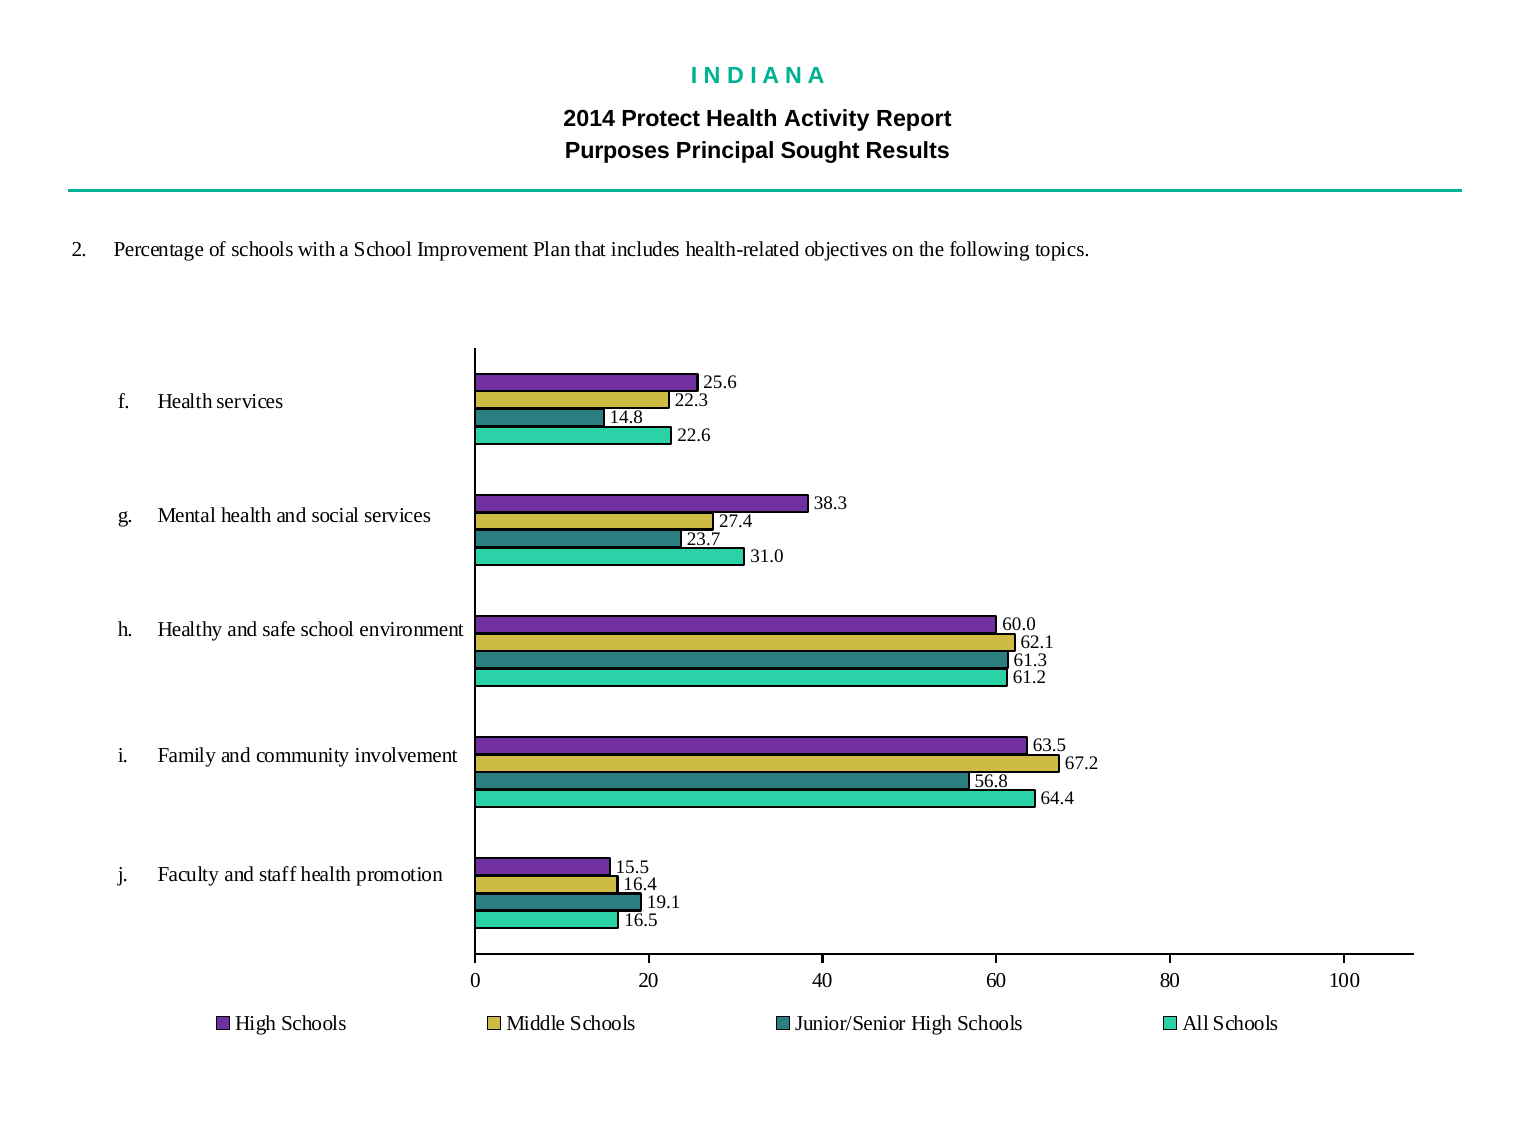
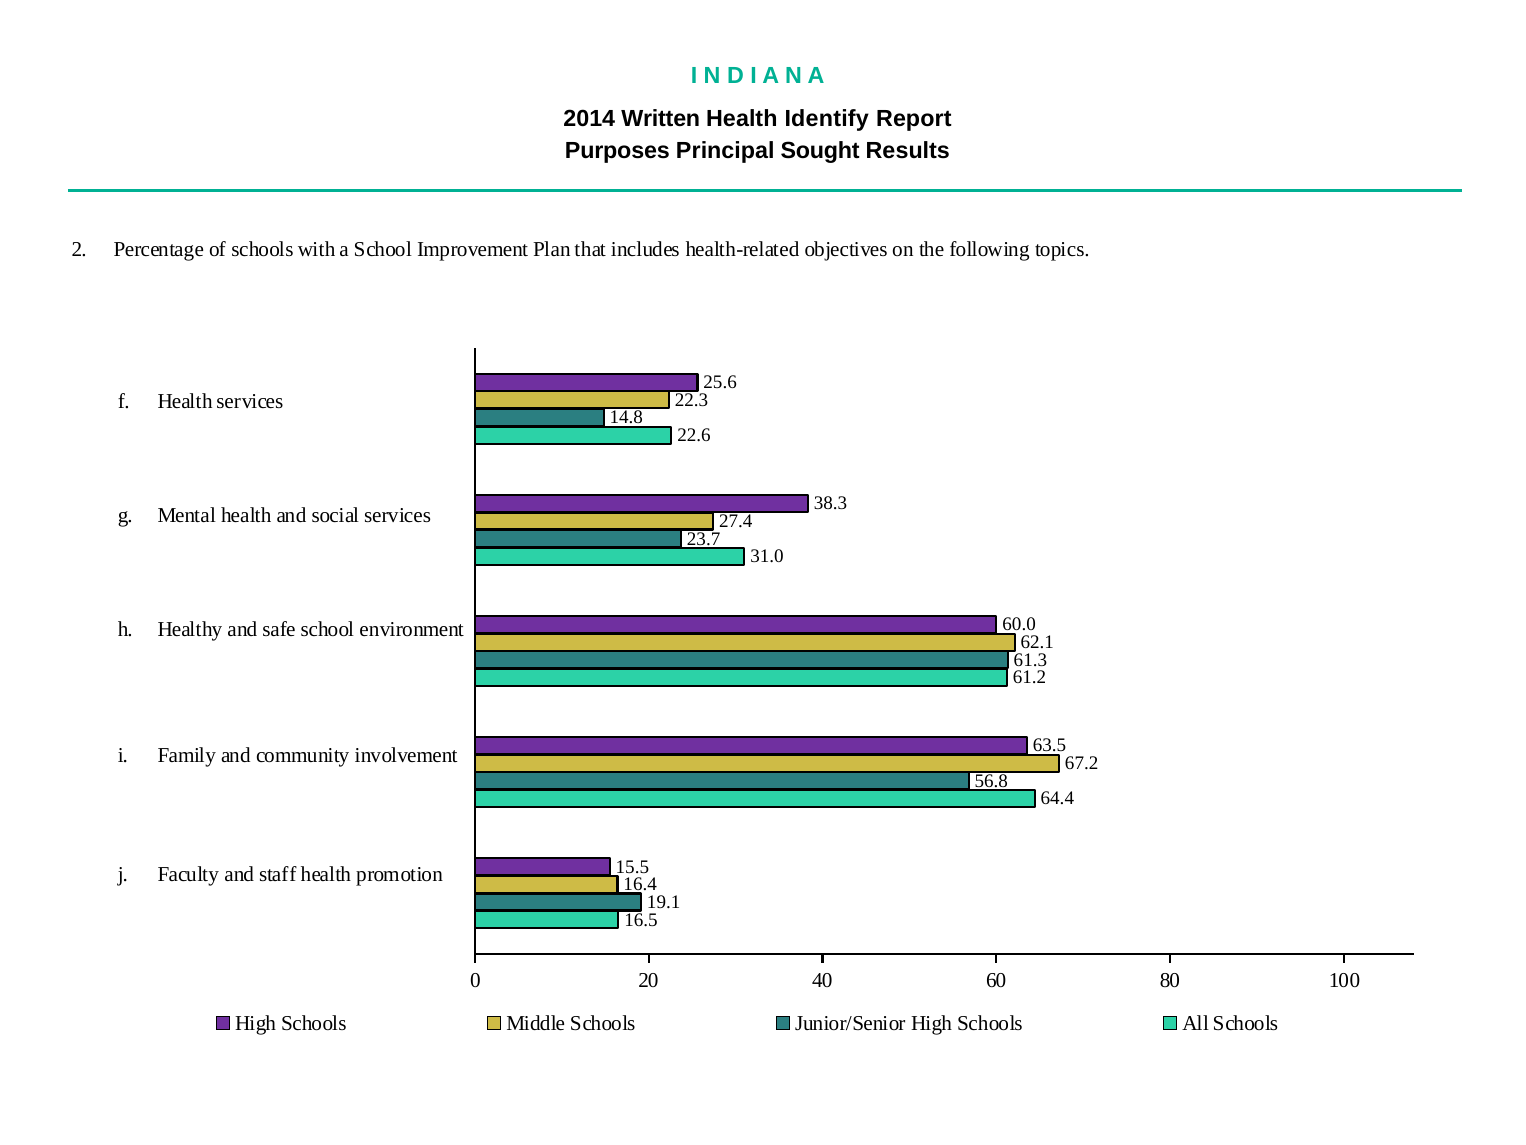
Protect: Protect -> Written (661, 118)
Activity: Activity -> Identify (827, 118)
